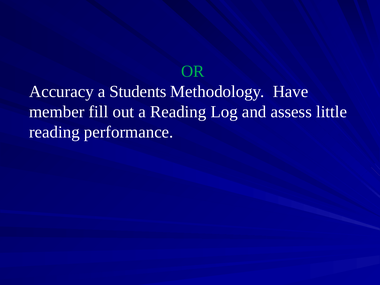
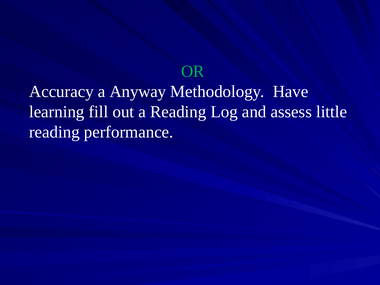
Students: Students -> Anyway (138, 92)
member: member -> learning (57, 112)
